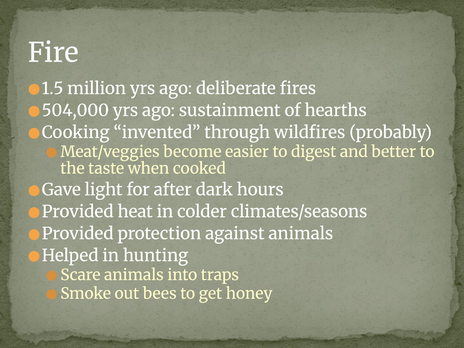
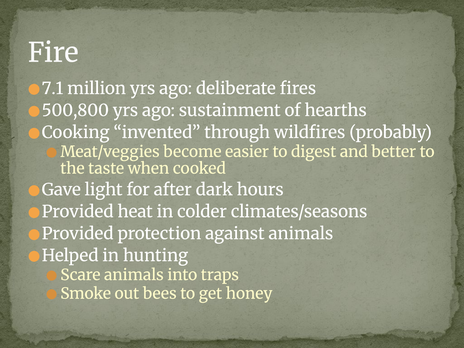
1.5: 1.5 -> 7.1 (53, 89)
504,000: 504,000 -> 500,800 (75, 111)
